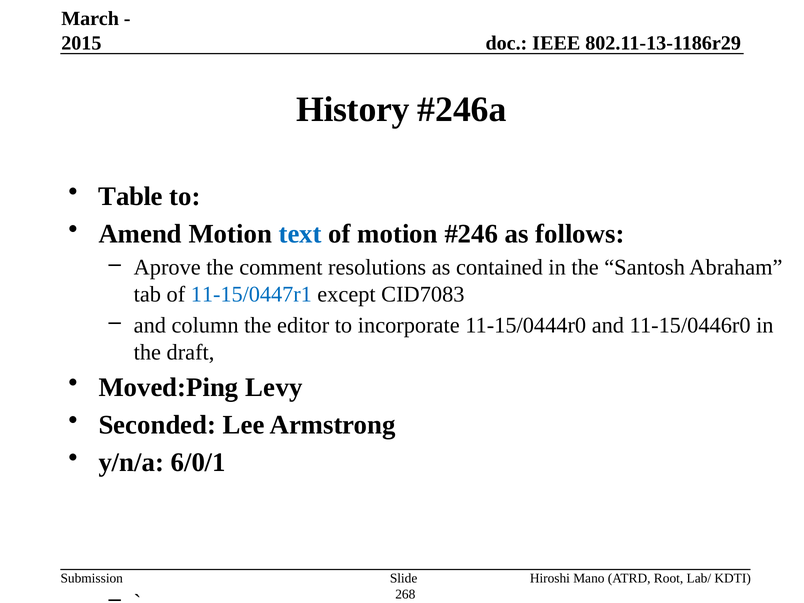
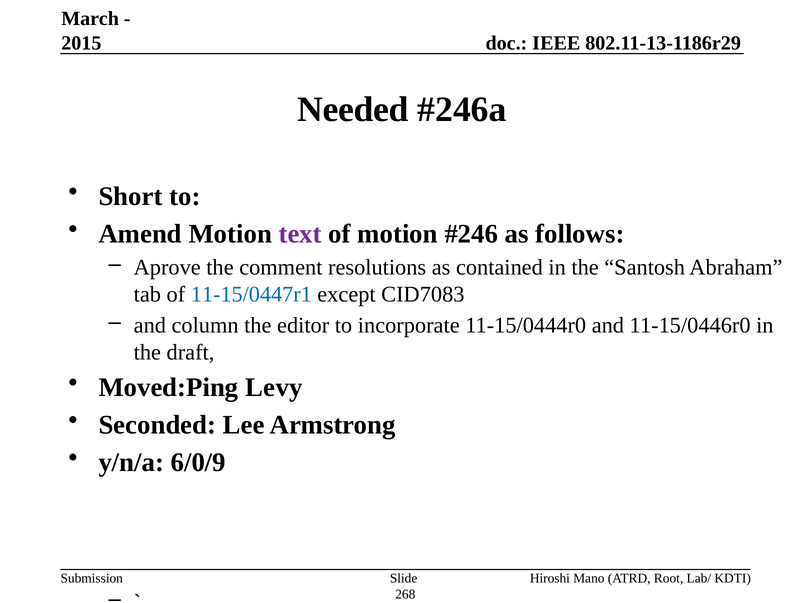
History: History -> Needed (353, 110)
Table: Table -> Short (131, 196)
text colour: blue -> purple (300, 234)
6/0/1: 6/0/1 -> 6/0/9 (198, 462)
